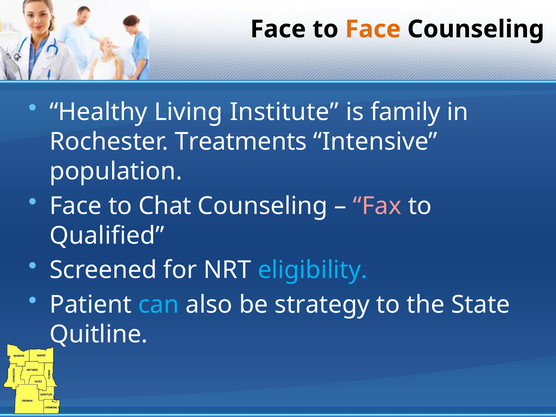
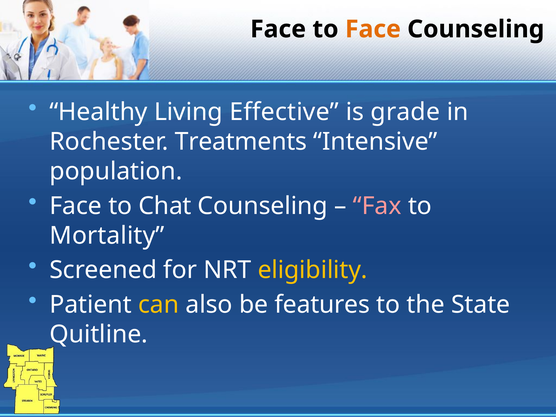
Institute: Institute -> Effective (284, 112)
family: family -> grade (405, 112)
Qualified: Qualified -> Mortality (107, 236)
eligibility colour: light blue -> yellow (313, 270)
can colour: light blue -> yellow (159, 305)
strategy: strategy -> features (322, 305)
